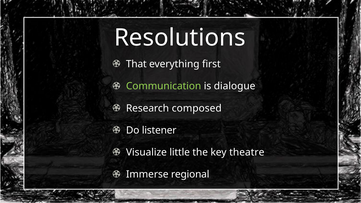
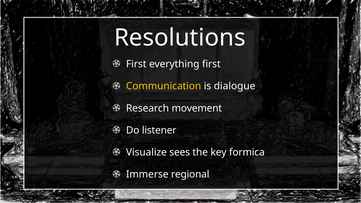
That: That -> First (136, 64)
Communication colour: light green -> yellow (164, 86)
composed: composed -> movement (197, 108)
little: little -> sees (180, 152)
theatre: theatre -> formica (247, 152)
